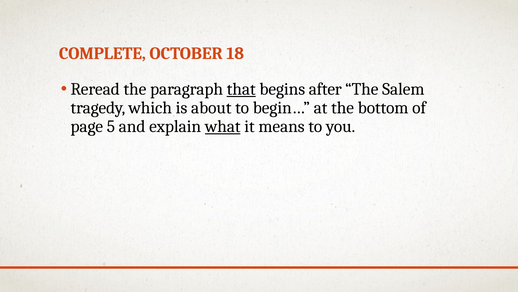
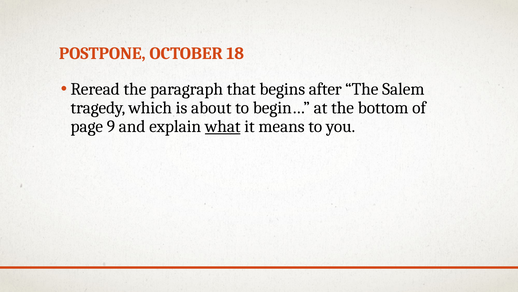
COMPLETE: COMPLETE -> POSTPONE (102, 53)
that underline: present -> none (241, 89)
5: 5 -> 9 (111, 126)
